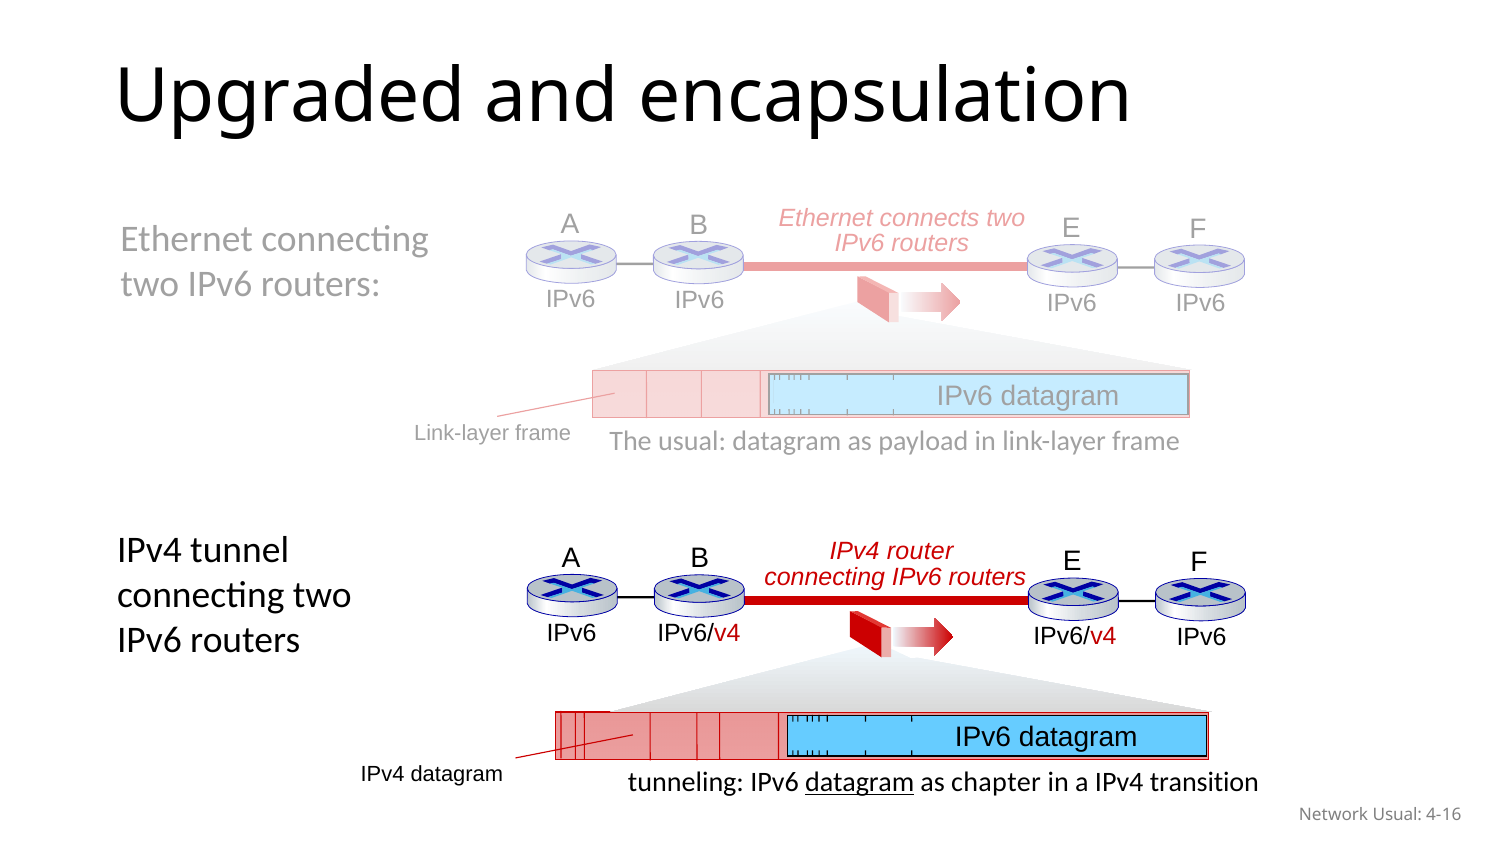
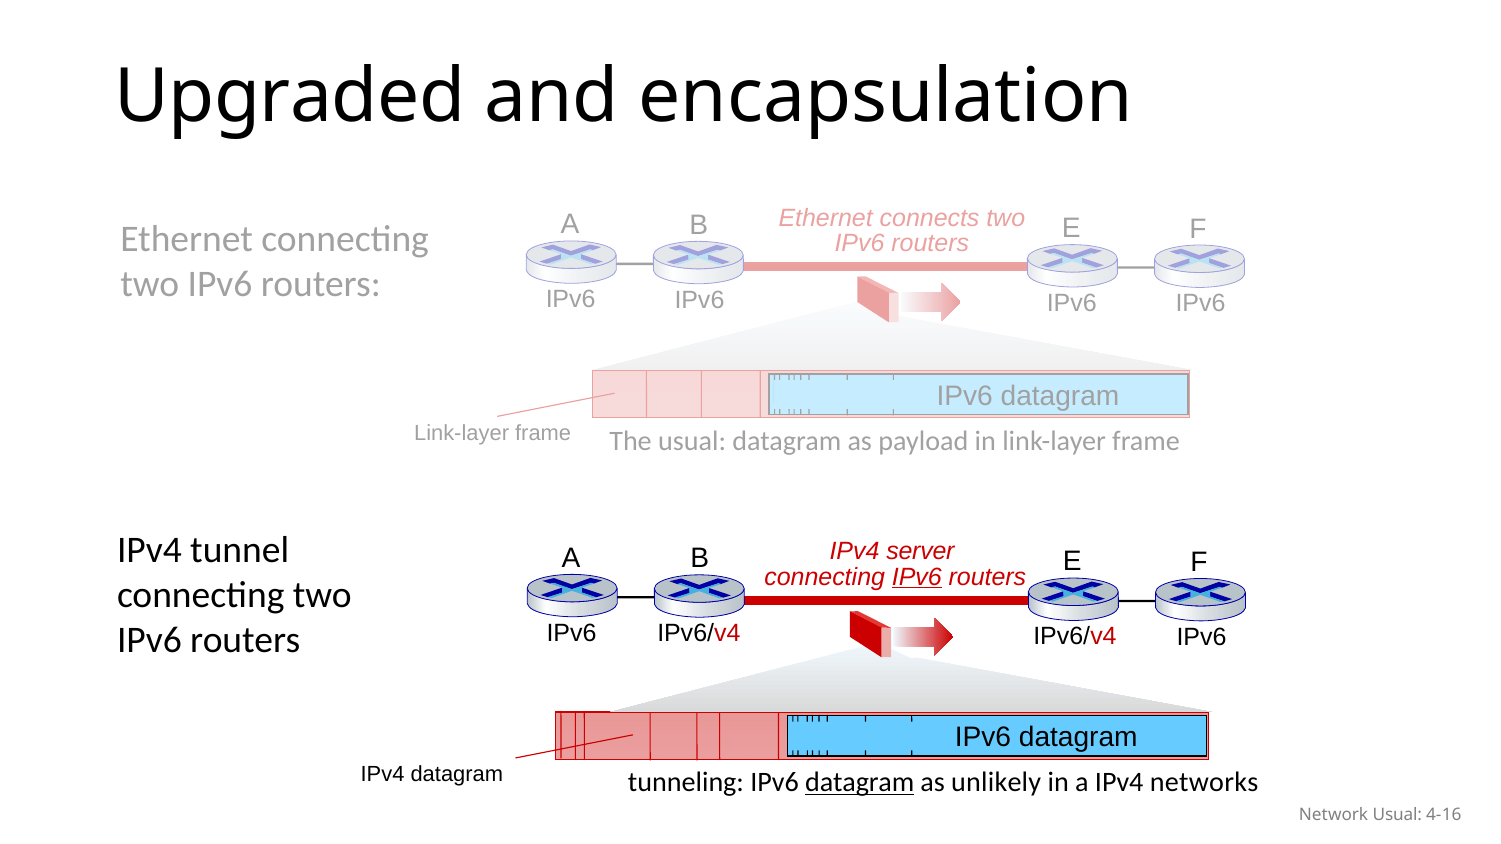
router: router -> server (920, 552)
IPv6 underline: none -> present (917, 577)
chapter: chapter -> unlikely (996, 783)
transition: transition -> networks (1204, 783)
